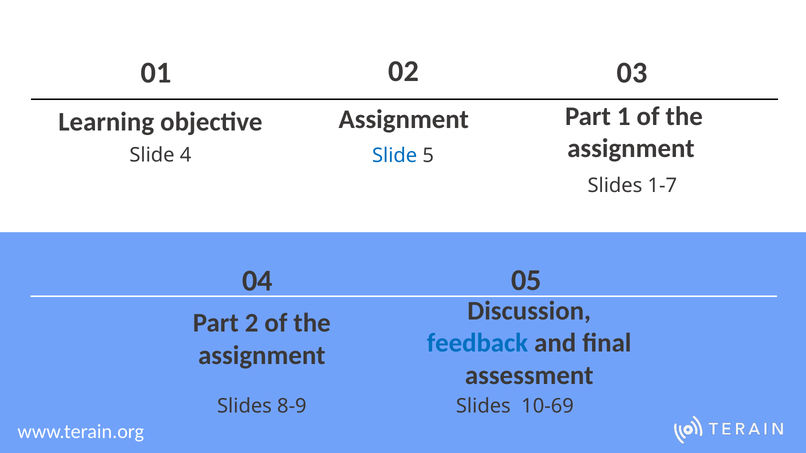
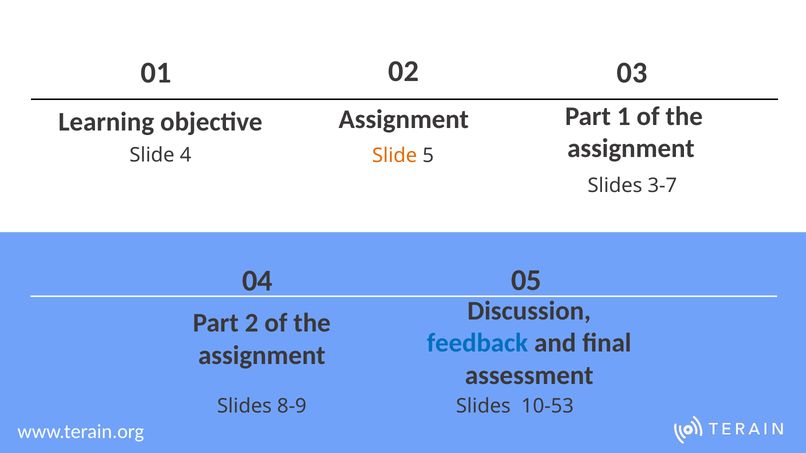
Slide colour: blue -> orange (395, 156)
1-7: 1-7 -> 3-7 (662, 186)
10-69: 10-69 -> 10-53 (548, 406)
